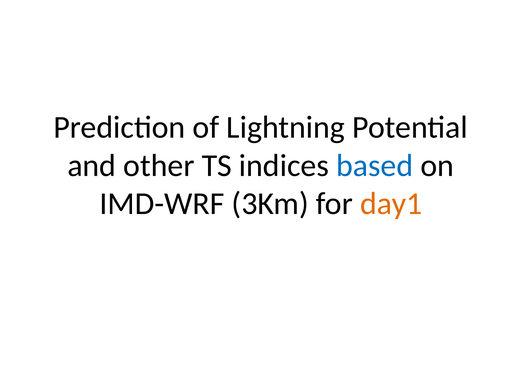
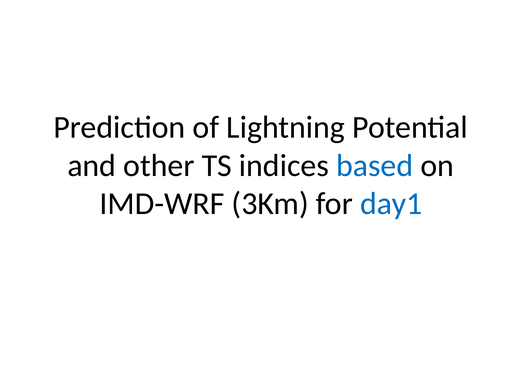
day1 colour: orange -> blue (391, 204)
